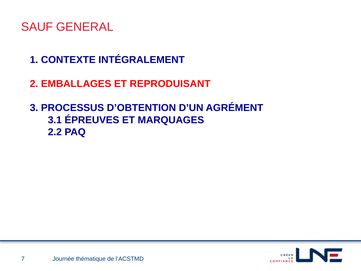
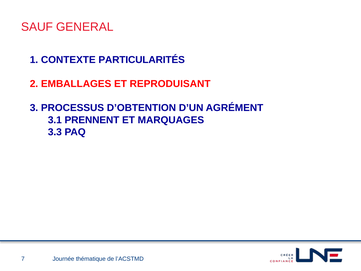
INTÉGRALEMENT: INTÉGRALEMENT -> PARTICULARITÉS (142, 60)
ÉPREUVES: ÉPREUVES -> PRENNENT (92, 120)
2.2: 2.2 -> 3.3 (55, 132)
